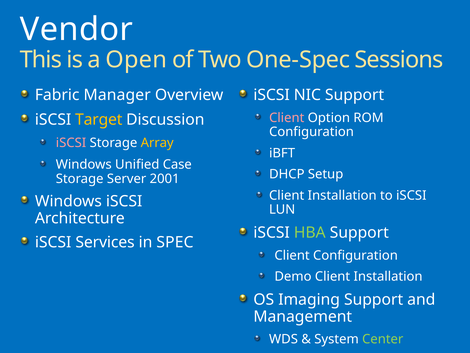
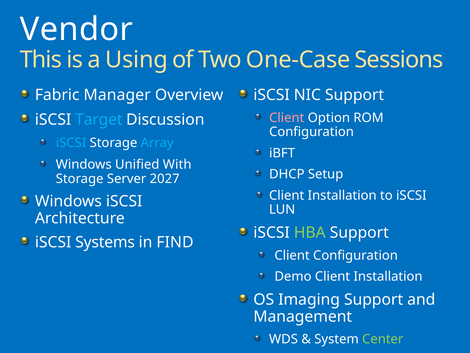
Open: Open -> Using (137, 60)
One-Spec: One-Spec -> One-Case (298, 60)
Target colour: yellow -> light blue (99, 119)
iSCSI colour: pink -> light blue (71, 143)
Array colour: yellow -> light blue (157, 143)
Case: Case -> With (177, 164)
2001: 2001 -> 2027 (165, 178)
Services: Services -> Systems (105, 242)
SPEC: SPEC -> FIND (175, 242)
